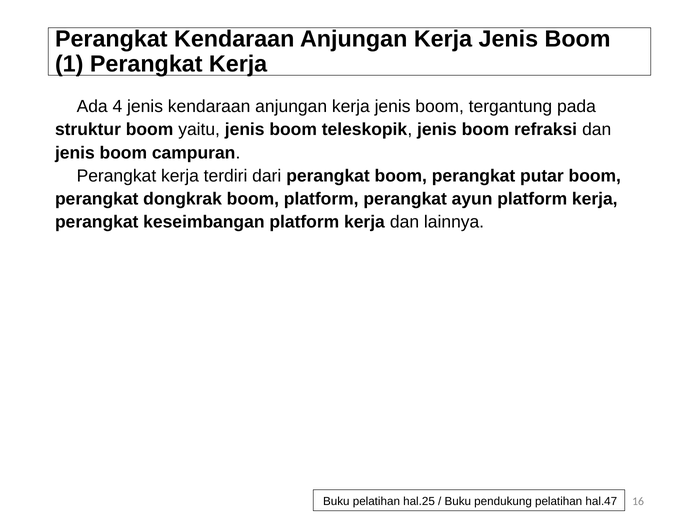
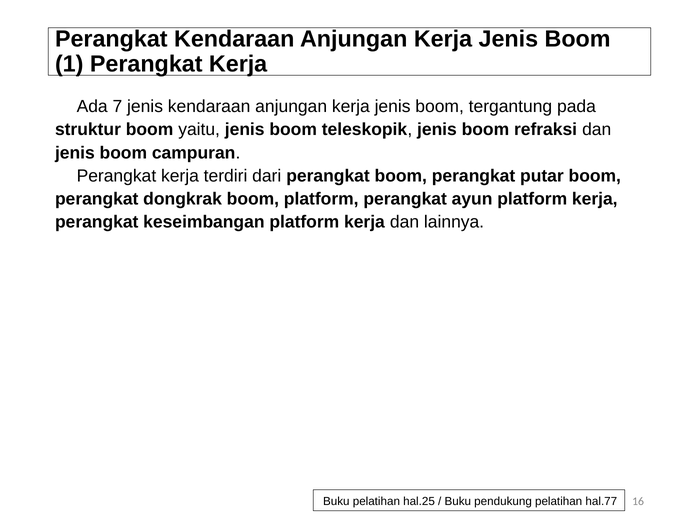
4: 4 -> 7 (117, 106)
hal.47: hal.47 -> hal.77 (601, 500)
